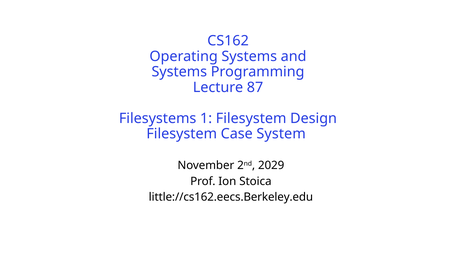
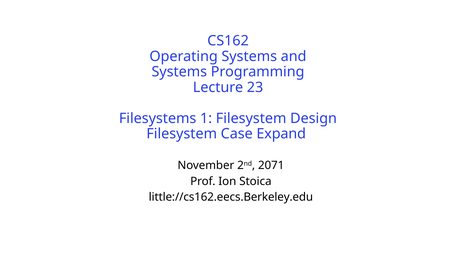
87: 87 -> 23 (255, 87)
System: System -> Expand (281, 134)
2029: 2029 -> 2071 (271, 166)
